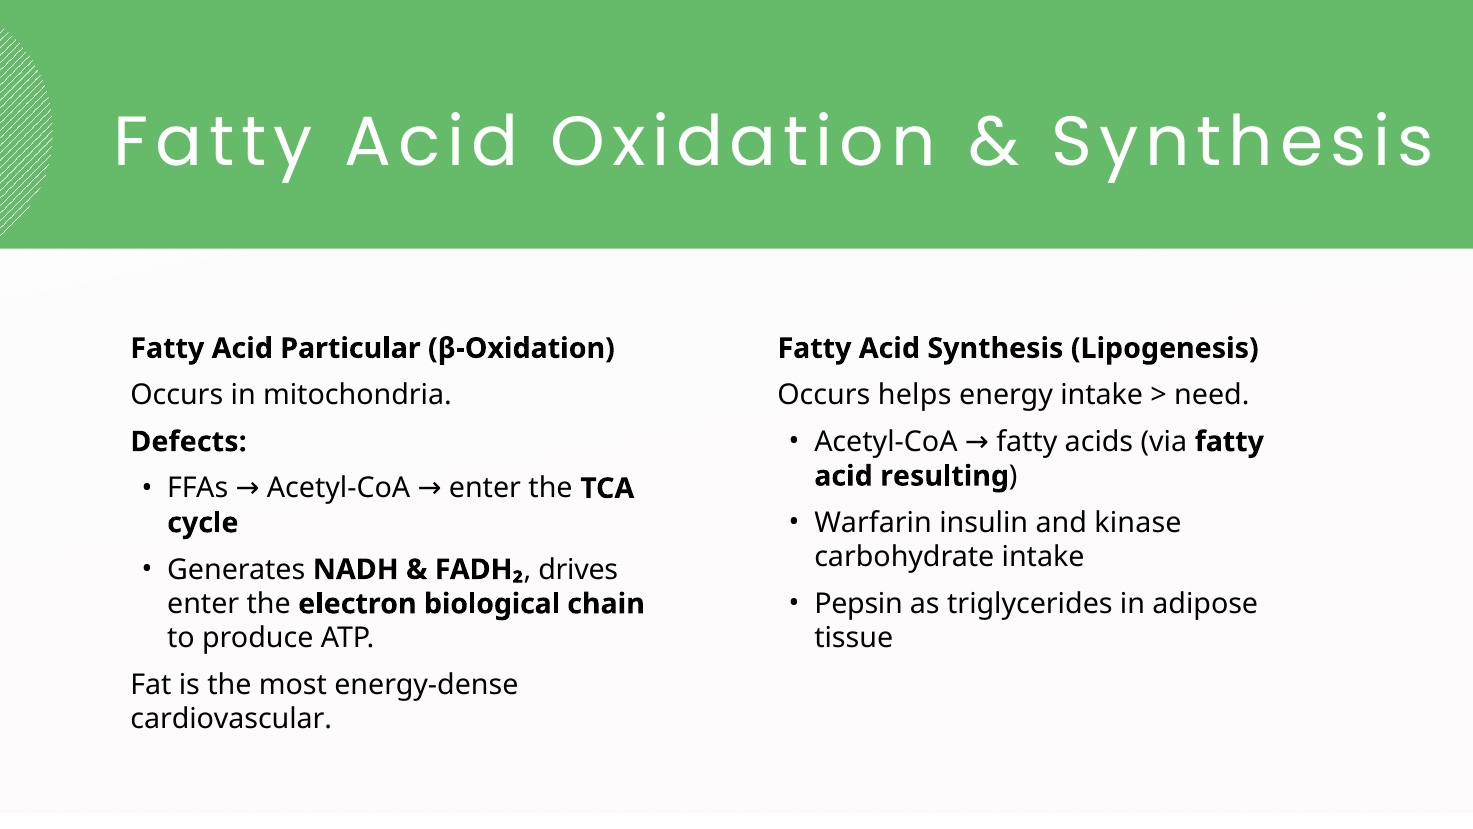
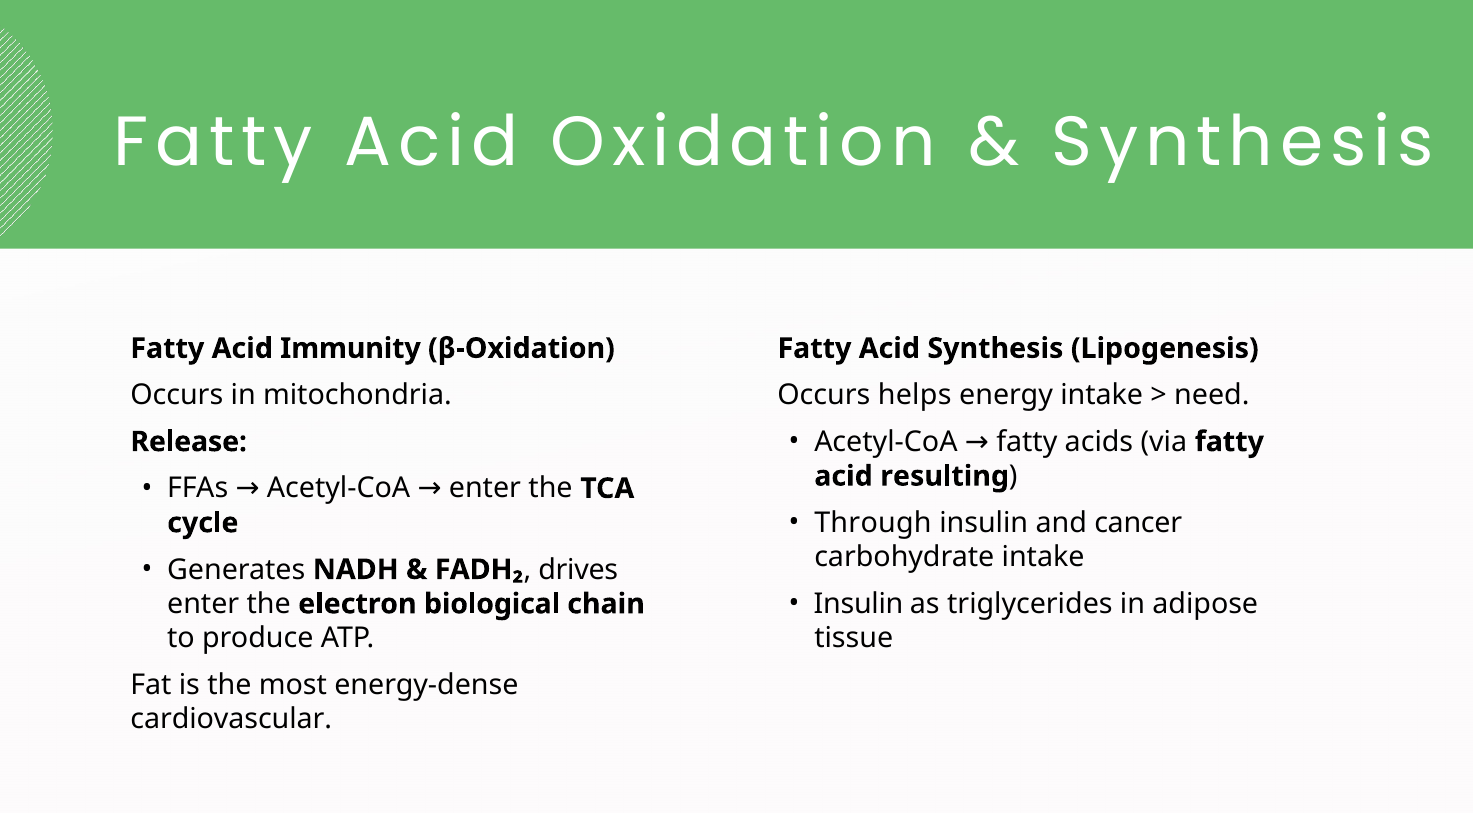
Particular: Particular -> Immunity (351, 348)
Defects: Defects -> Release (189, 442)
Warfarin: Warfarin -> Through (873, 523)
kinase: kinase -> cancer (1138, 523)
Pepsin: Pepsin -> Insulin (859, 604)
